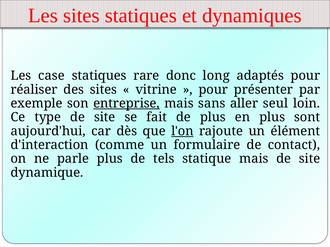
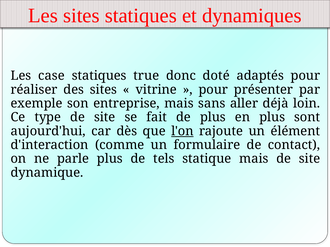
rare: rare -> true (146, 76)
long: long -> doté (216, 76)
entreprise underline: present -> none (127, 104)
seul: seul -> déjà (276, 104)
